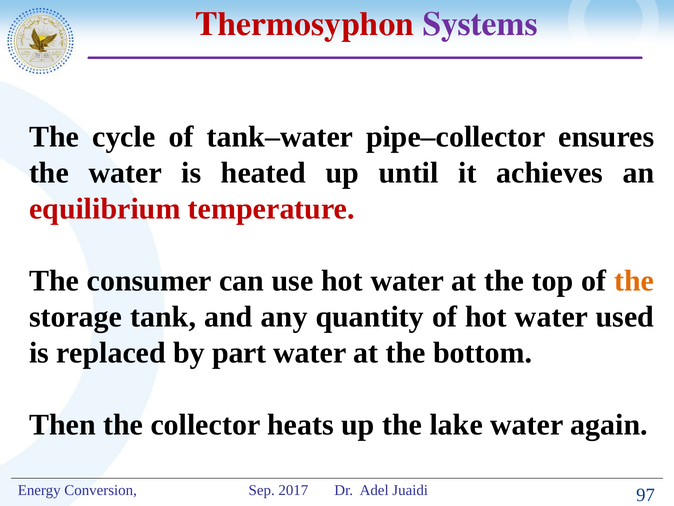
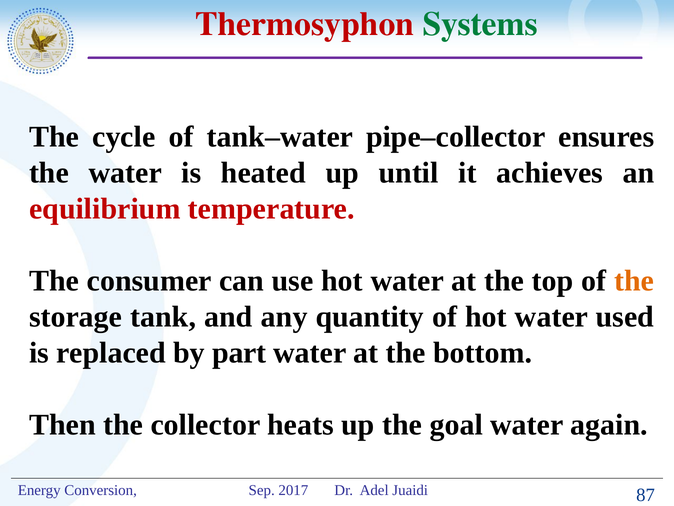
Systems colour: purple -> green (480, 24)
lake: lake -> goal (456, 424)
97: 97 -> 87 (646, 494)
